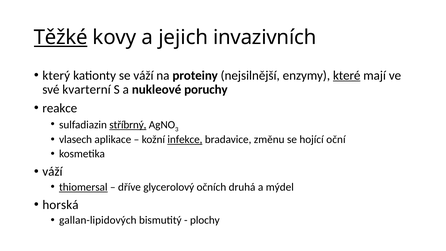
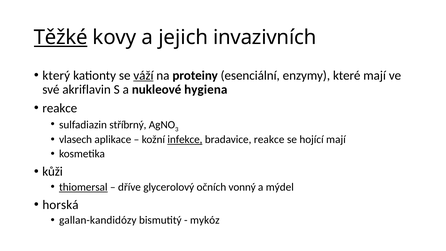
váží underline: none -> present (143, 75)
nejsilnější: nejsilnější -> esenciální (250, 75)
které underline: present -> none (347, 75)
kvarterní: kvarterní -> akriflavin (87, 89)
poruchy: poruchy -> hygiena (206, 89)
stříbrný underline: present -> none (128, 125)
bradavice změnu: změnu -> reakce (269, 140)
hojící oční: oční -> mají (336, 140)
váží: váží -> kůži (53, 172)
druhá: druhá -> vonný (242, 187)
gallan-lipidových: gallan-lipidových -> gallan-kandidózy (98, 220)
plochy: plochy -> mykóz (205, 220)
